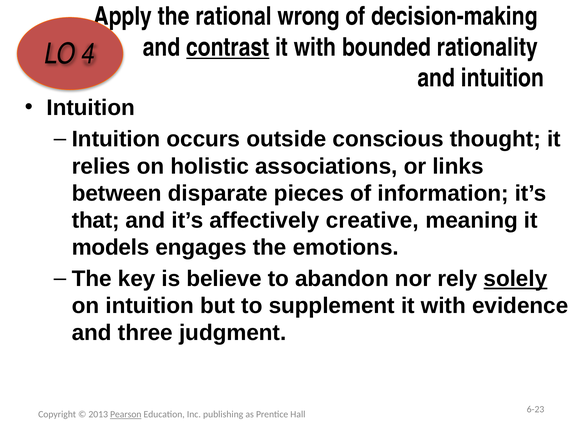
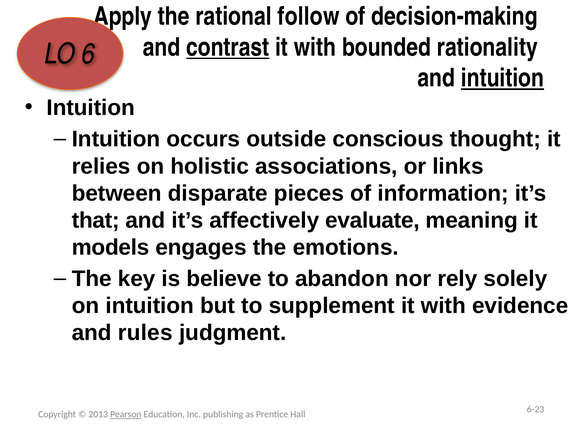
wrong: wrong -> follow (308, 16)
4: 4 -> 6 (88, 54)
intuition underline: none -> present (503, 78)
creative: creative -> evaluate (372, 220)
solely underline: present -> none (515, 279)
three: three -> rules (145, 333)
